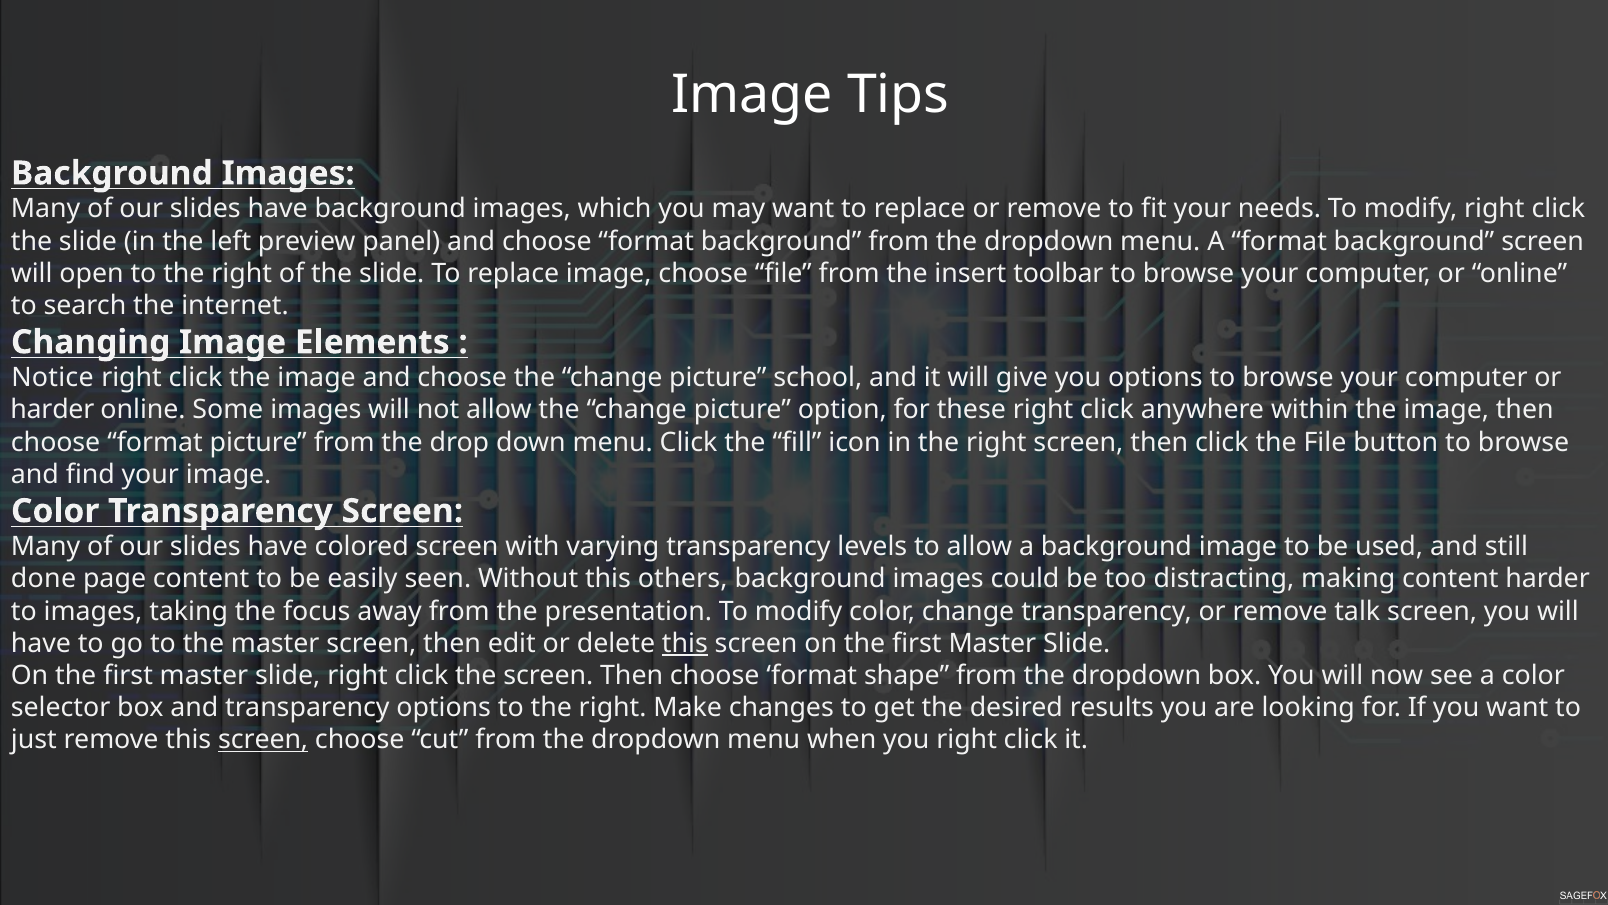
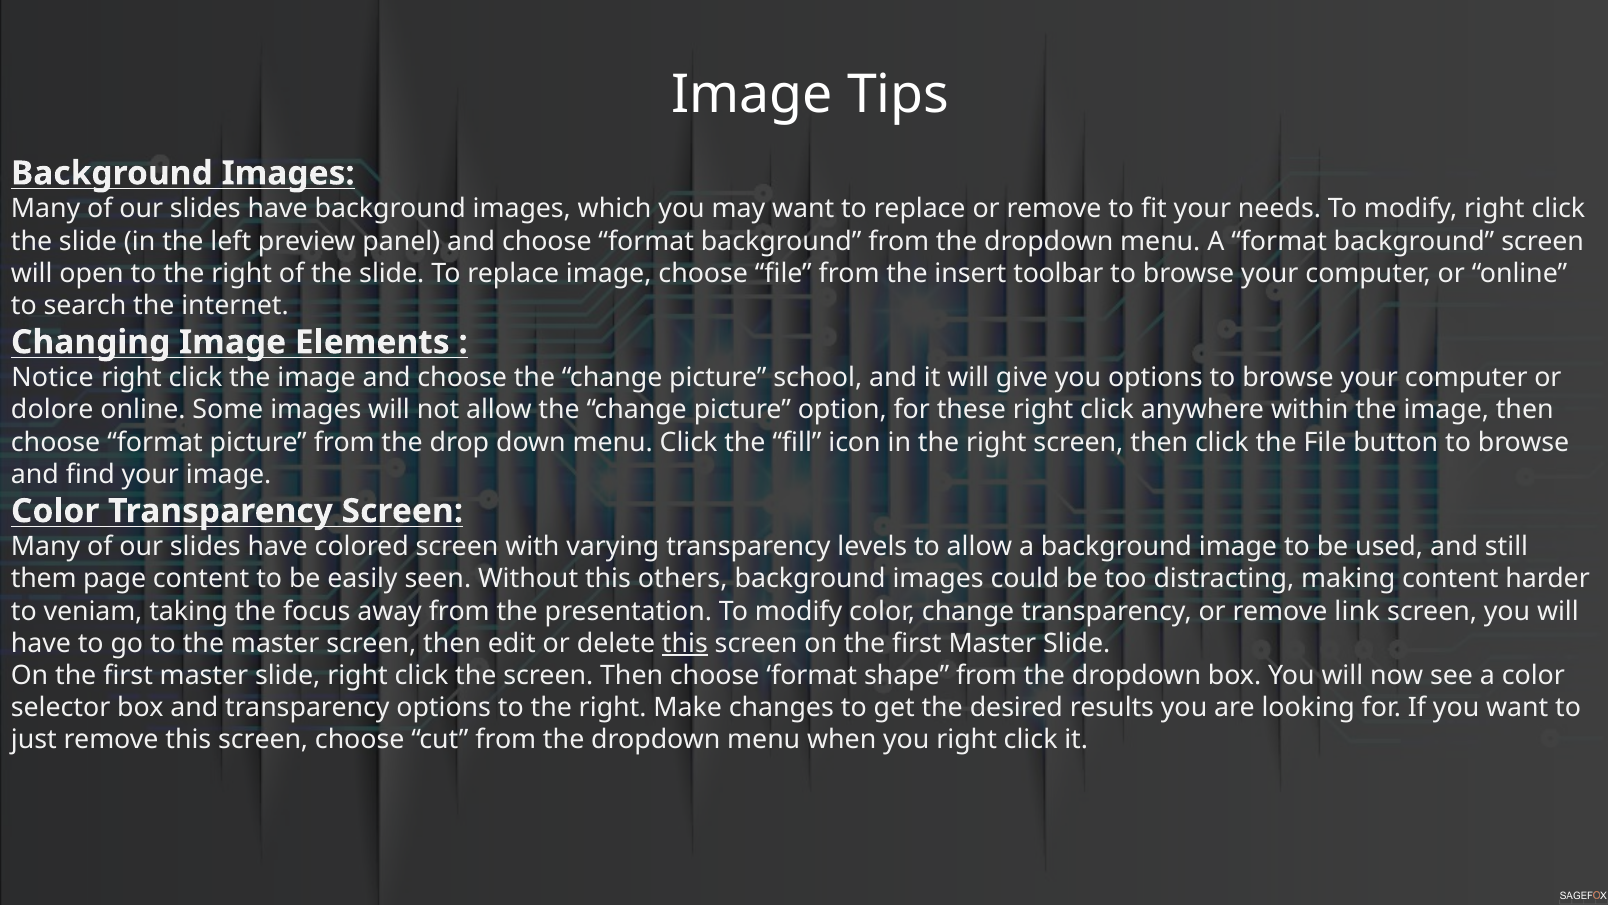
harder: harder -> dolore (52, 410)
done: done -> them (44, 579)
to images: images -> veniam (93, 611)
talk: talk -> link (1357, 611)
screen underline: present -> none (263, 739)
